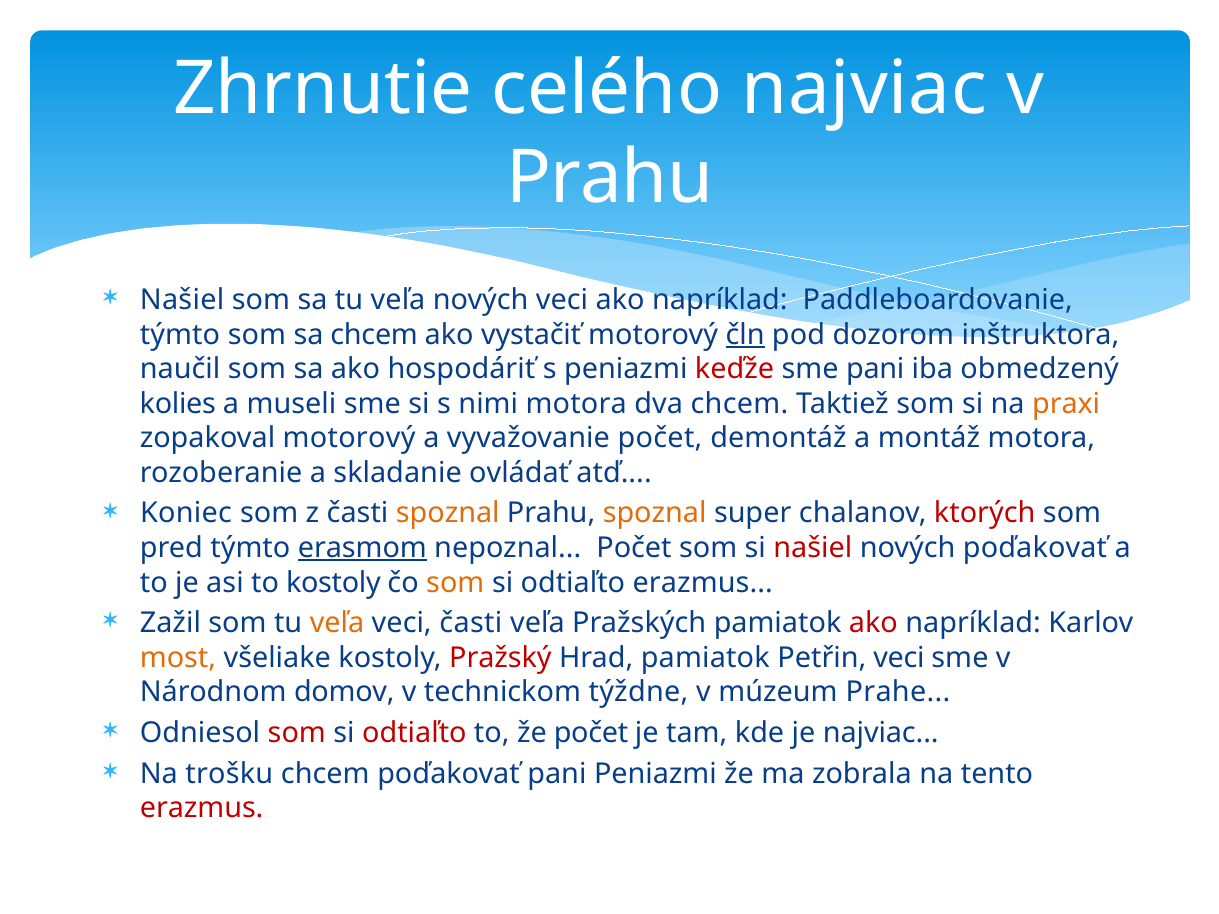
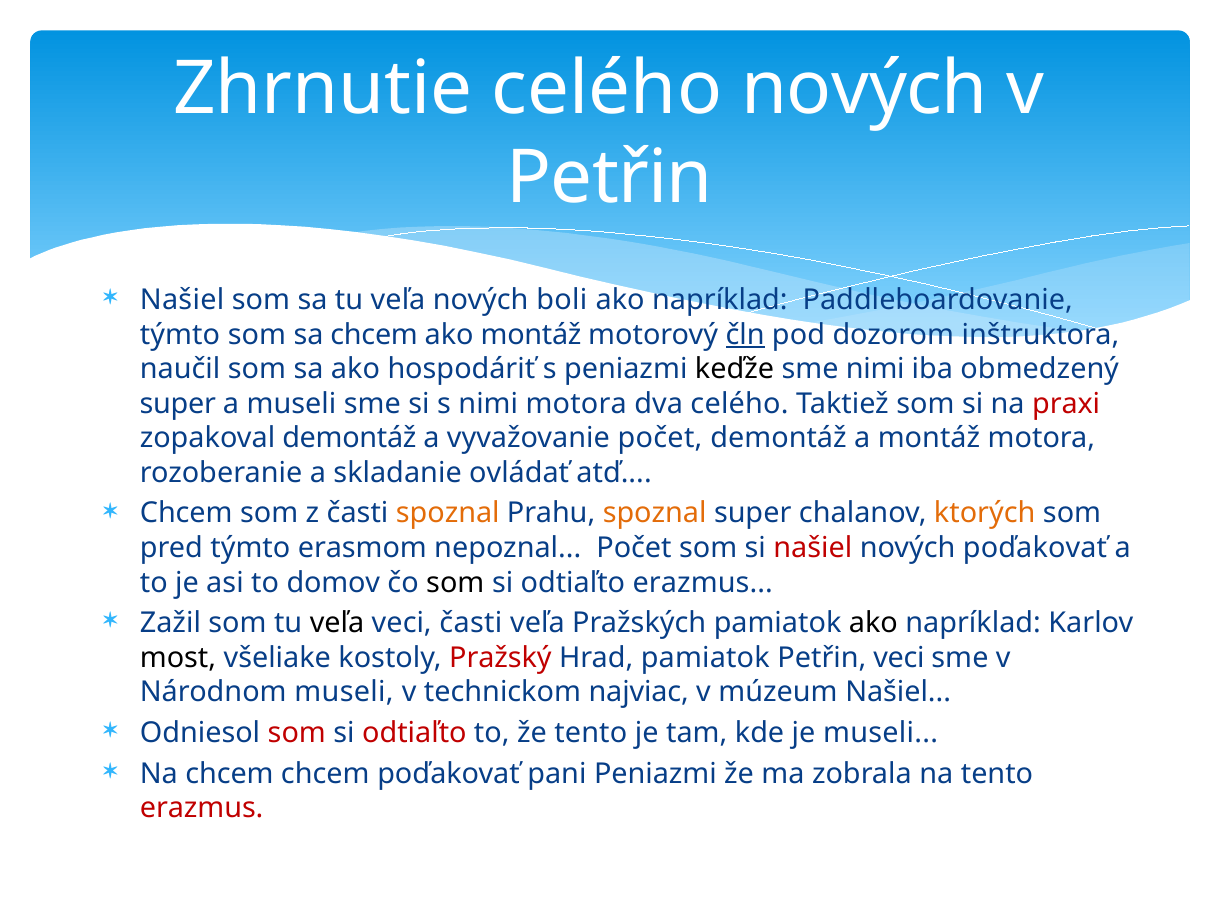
celého najviac: najviac -> nových (865, 89)
Prahu: Prahu -> Petřin (610, 178)
nových veci: veci -> boli (562, 300)
ako vystačiť: vystačiť -> montáž (531, 335)
keďže colour: red -> black (734, 369)
sme pani: pani -> nimi (875, 369)
kolies: kolies -> super (178, 404)
dva chcem: chcem -> celého (739, 404)
praxi colour: orange -> red (1066, 404)
zopakoval motorový: motorový -> demontáž (349, 438)
Koniec: Koniec -> Chcem (186, 514)
ktorých colour: red -> orange (985, 514)
erasmom underline: present -> none (362, 548)
to kostoly: kostoly -> domov (333, 583)
som colour: orange -> black (455, 583)
veľa colour: orange -> black (337, 623)
ako colour: red -> black (873, 623)
most colour: orange -> black (178, 658)
Národnom domov: domov -> museli (344, 692)
týždne: týždne -> najviac (639, 692)
múzeum Prahe: Prahe -> Našiel (898, 692)
že počet: počet -> tento (591, 733)
je najviac: najviac -> museli (881, 733)
Na trošku: trošku -> chcem (229, 774)
